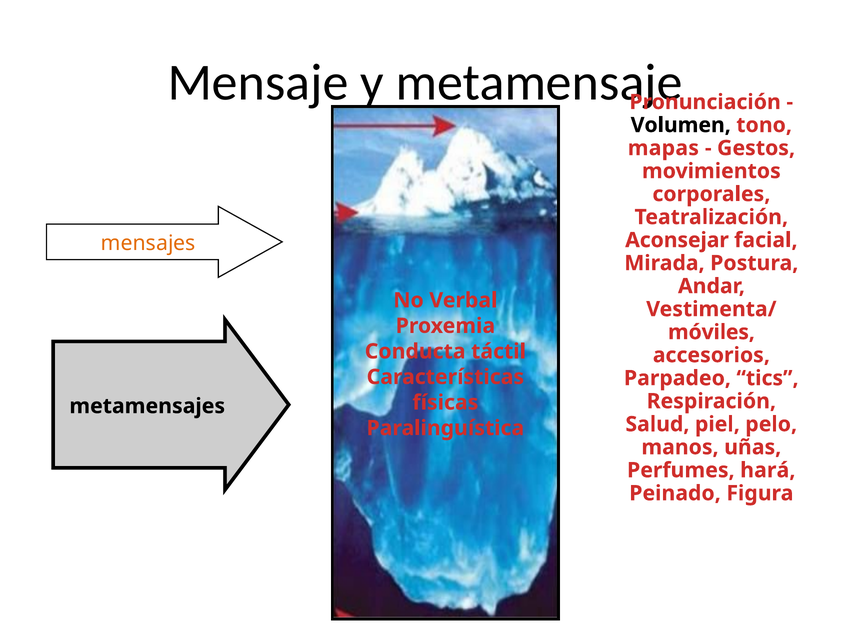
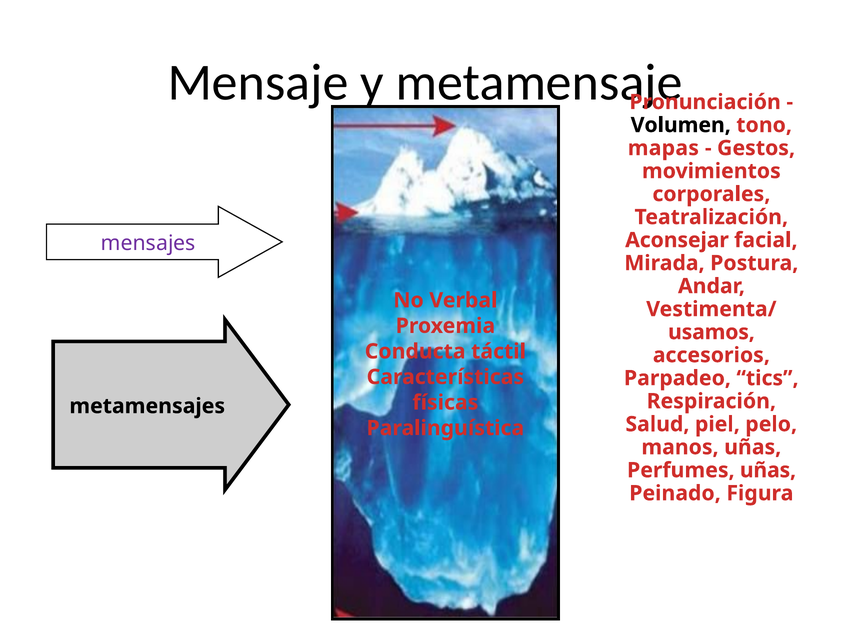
mensajes colour: orange -> purple (148, 243)
móviles: móviles -> usamos (711, 332)
Perfumes hará: hará -> uñas (768, 470)
